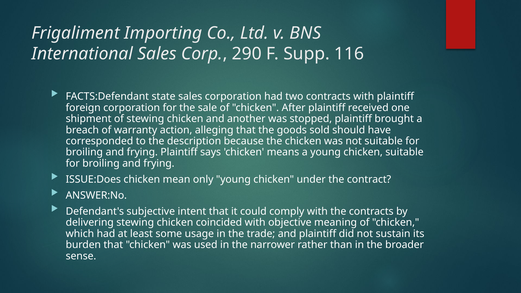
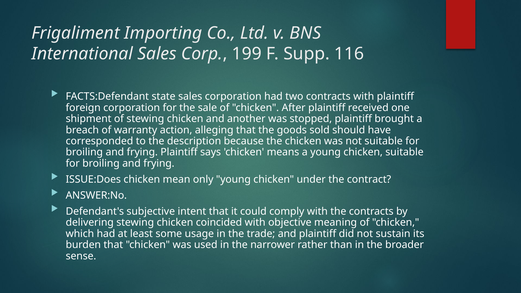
290: 290 -> 199 (247, 54)
